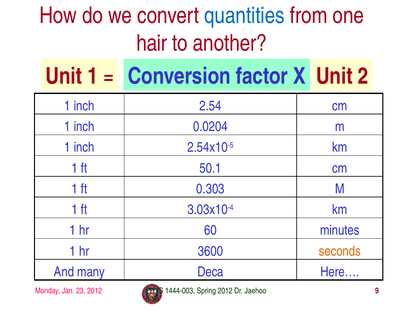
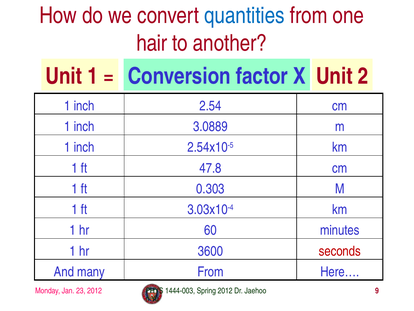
0.0204: 0.0204 -> 3.0889 (210, 126)
50.1: 50.1 -> 47.8 (210, 168)
seconds colour: orange -> red (340, 251)
many Deca: Deca -> From (211, 271)
